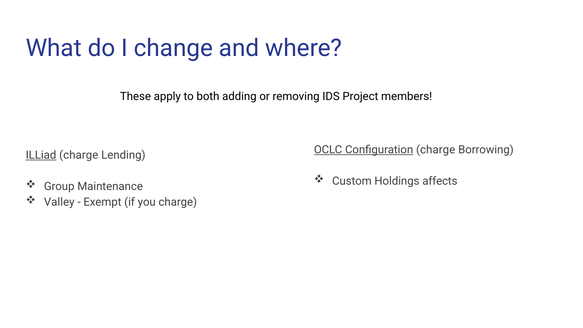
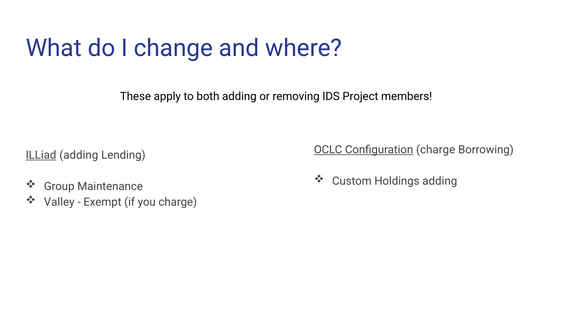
ILLiad charge: charge -> adding (79, 155)
Holdings affects: affects -> adding (440, 181)
